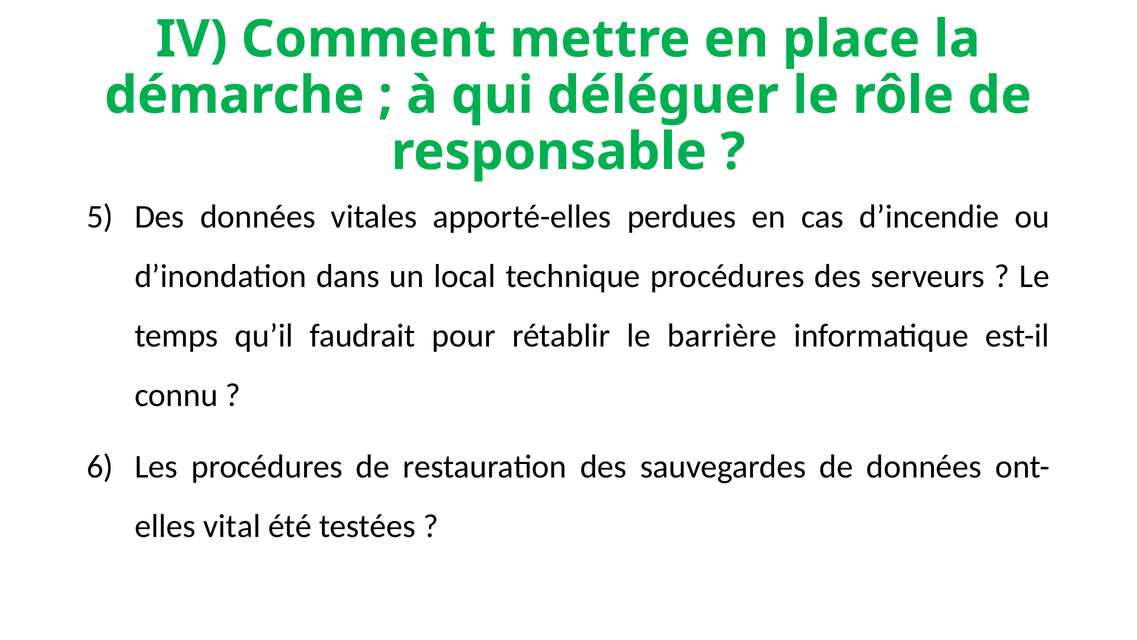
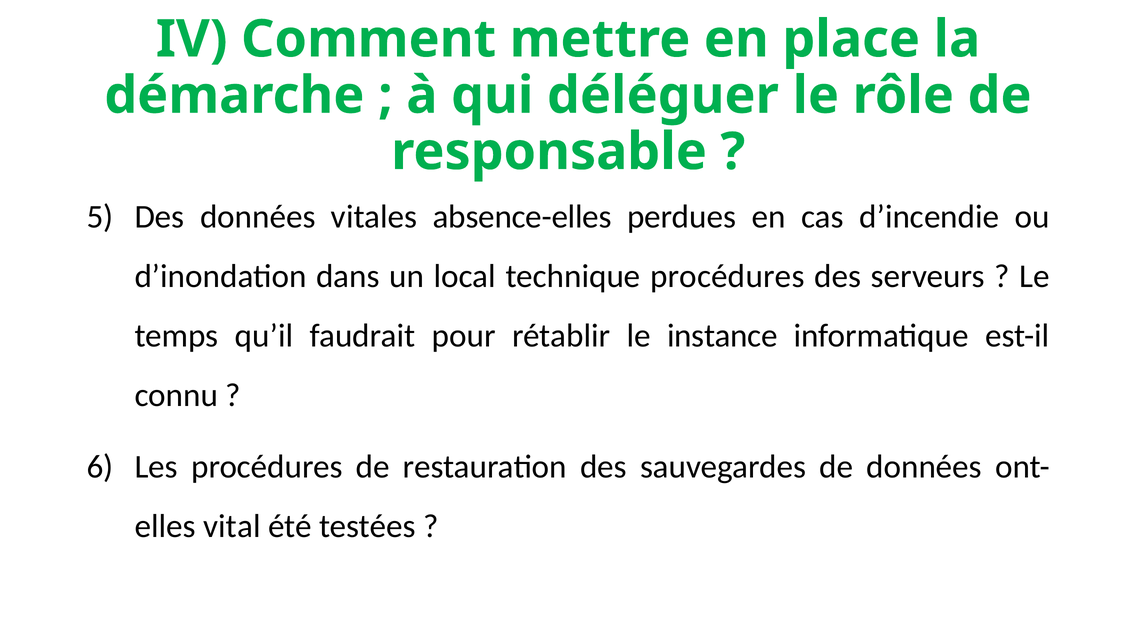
apporté-elles: apporté-elles -> absence-elles (522, 217)
barrière: barrière -> instance (722, 336)
